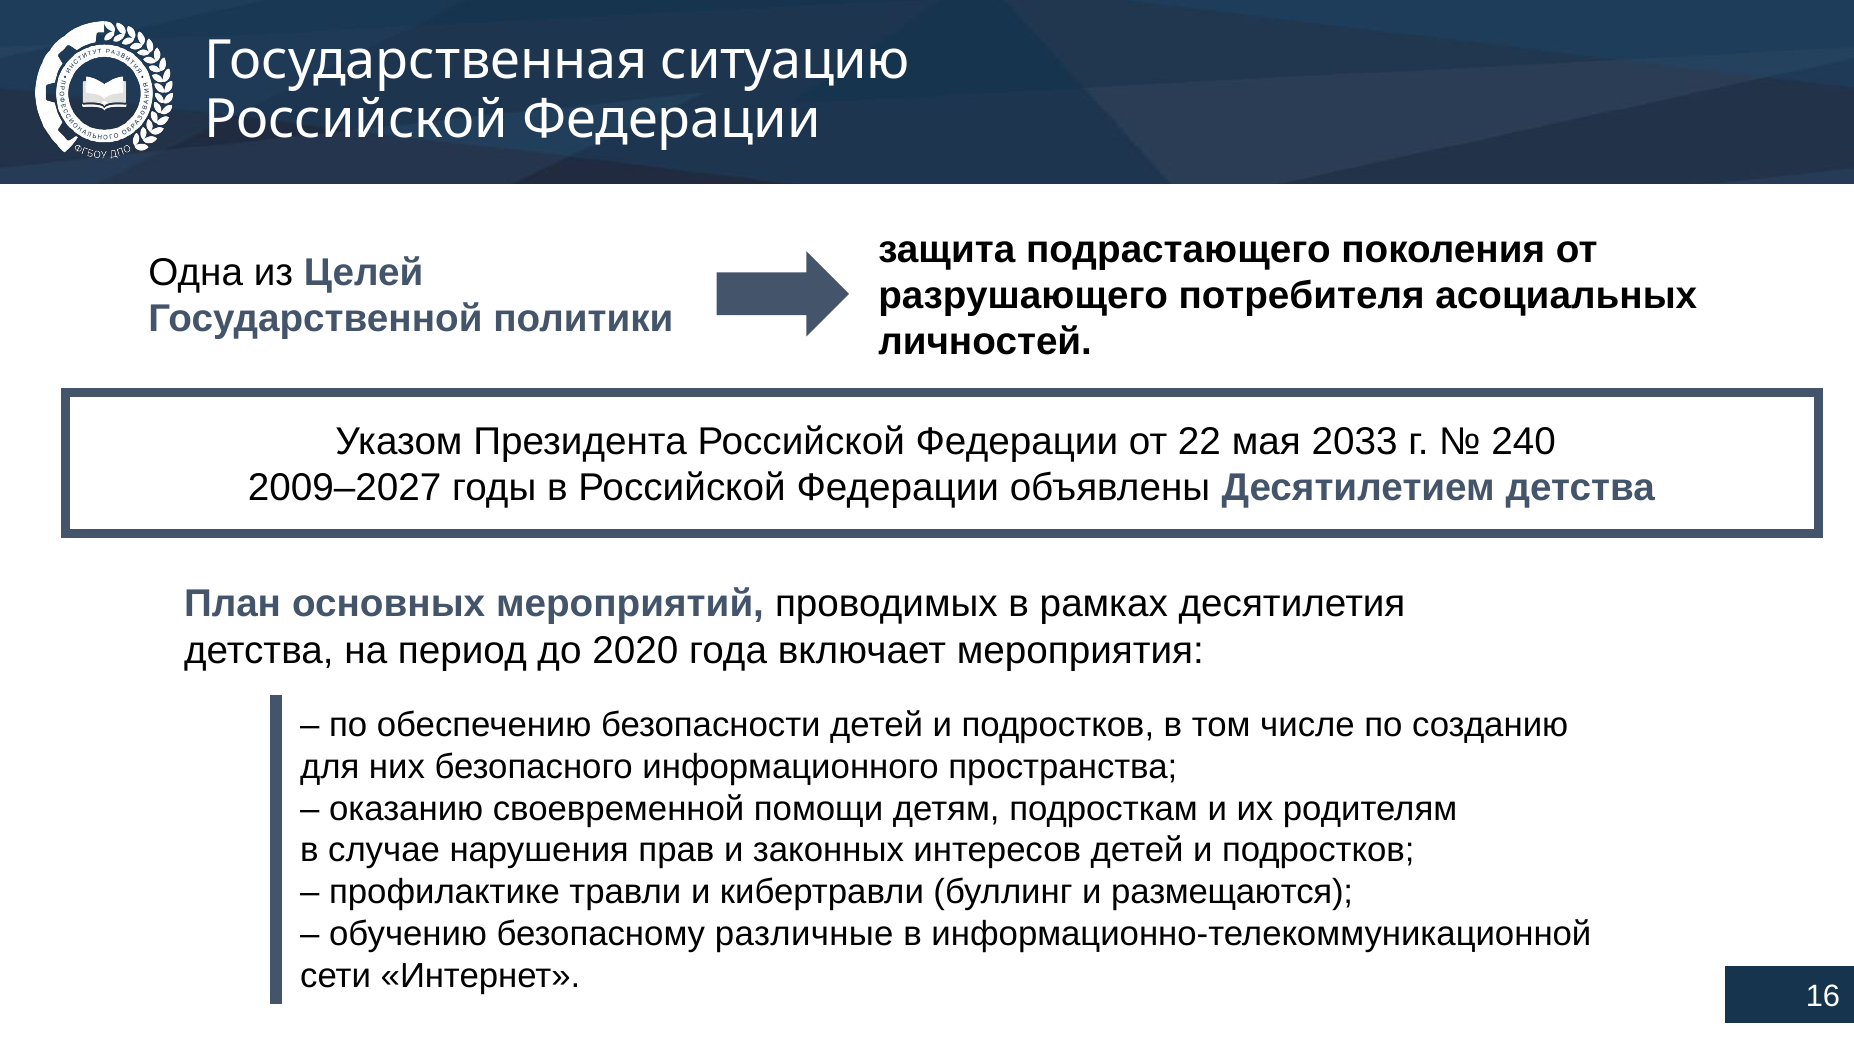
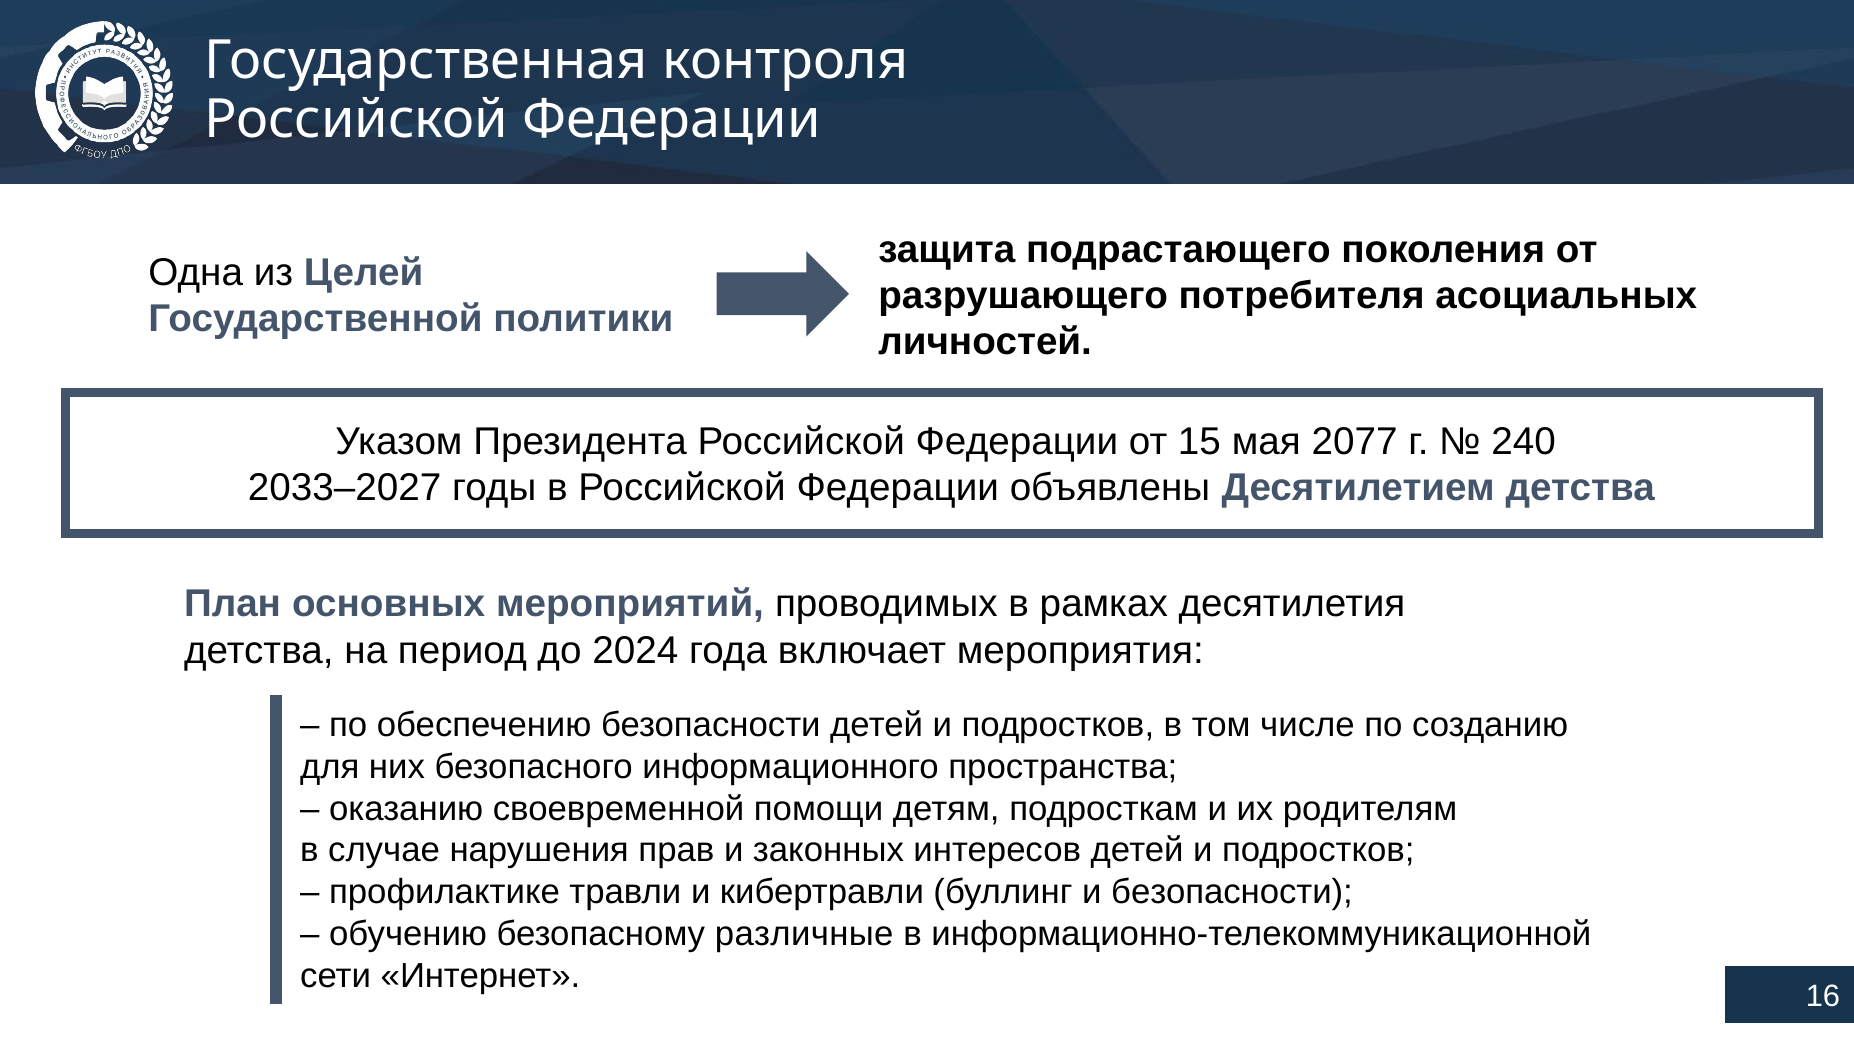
ситуацию: ситуацию -> контроля (785, 61)
22: 22 -> 15 (1199, 441)
2033: 2033 -> 2077 (1355, 441)
2009–2027: 2009–2027 -> 2033–2027 (345, 488)
2020: 2020 -> 2024 (635, 651)
и размещаются: размещаются -> безопасности (1232, 892)
